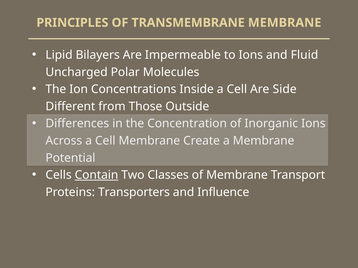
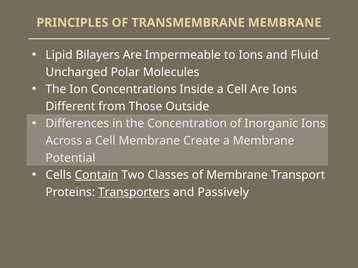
Are Side: Side -> Ions (285, 89)
Transporters underline: none -> present (134, 192)
Influence: Influence -> Passively (223, 192)
